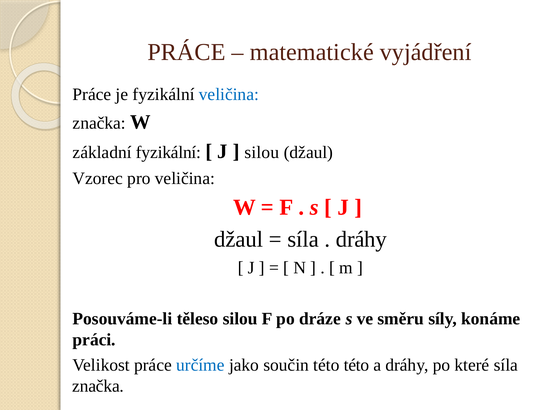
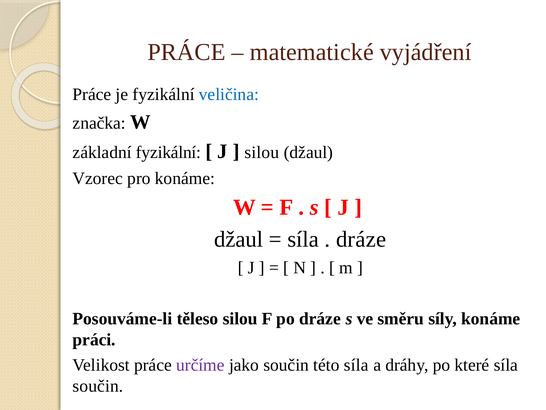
pro veličina: veličina -> konáme (185, 178)
dráhy: dráhy -> dráze (361, 239)
určíme colour: blue -> purple (200, 365)
této této: této -> síla (356, 365)
značka: značka -> součin (98, 386)
